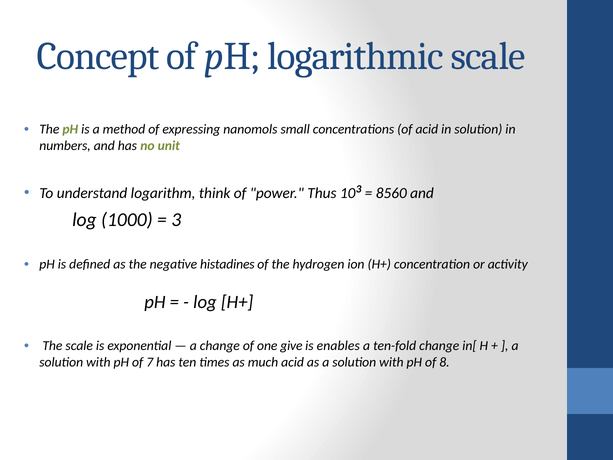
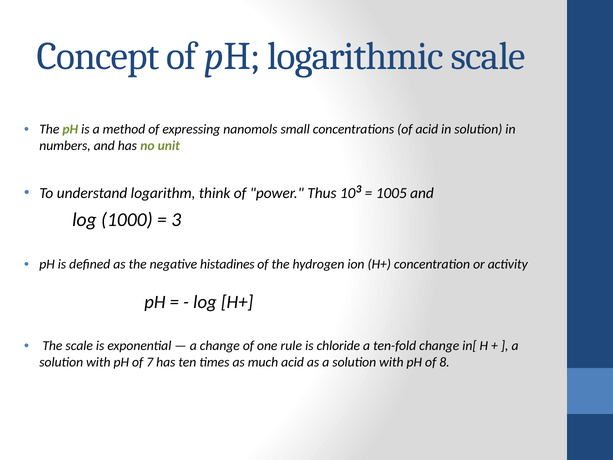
8560: 8560 -> 1005 (391, 193)
give: give -> rule (291, 345)
enables: enables -> chloride (338, 345)
